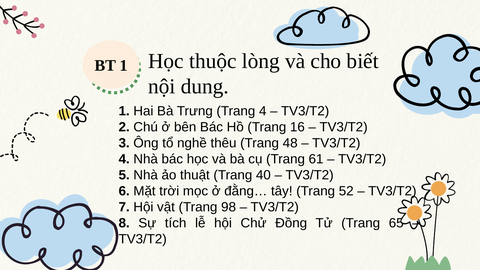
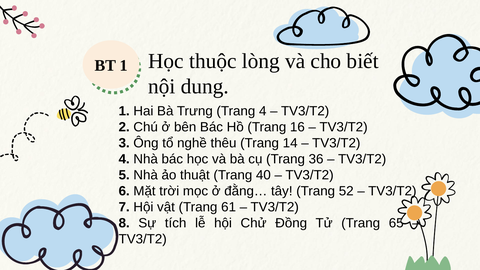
48: 48 -> 14 (290, 143)
61: 61 -> 36 (316, 159)
98: 98 -> 61 (229, 207)
